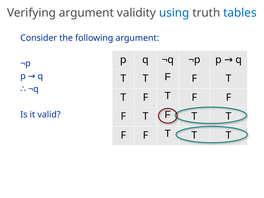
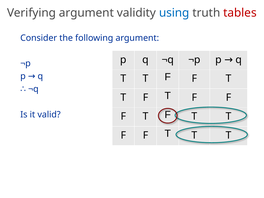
tables colour: blue -> red (240, 13)
